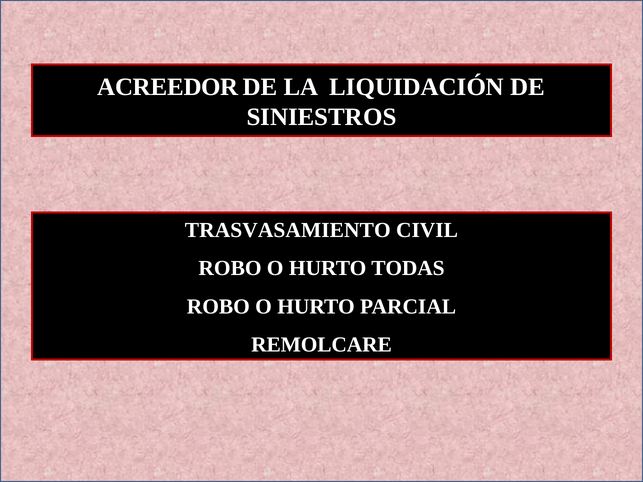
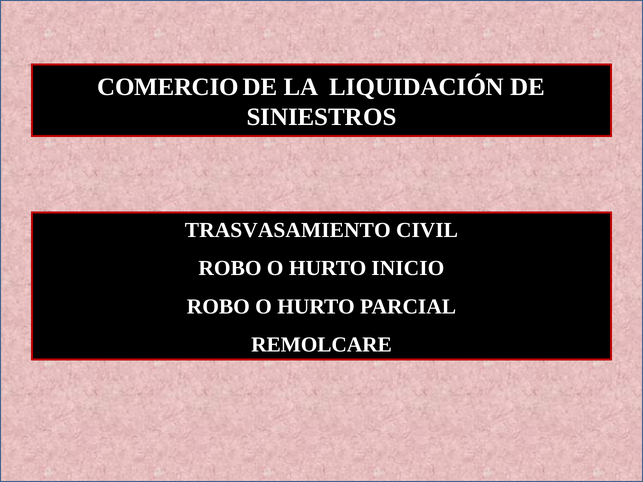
ACREEDOR: ACREEDOR -> COMERCIO (168, 87)
TODAS: TODAS -> INICIO (408, 269)
